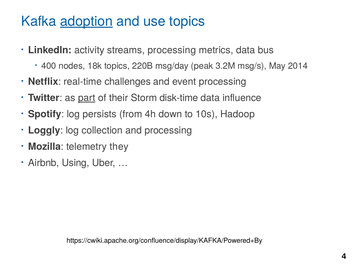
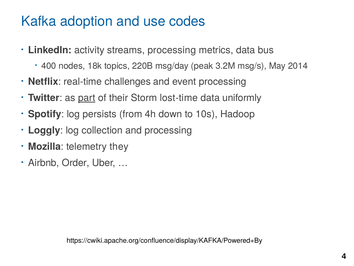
adoption underline: present -> none (86, 21)
use topics: topics -> codes (187, 21)
disk-time: disk-time -> lost-time (179, 98)
influence: influence -> uniformly (242, 98)
Using: Using -> Order (76, 163)
